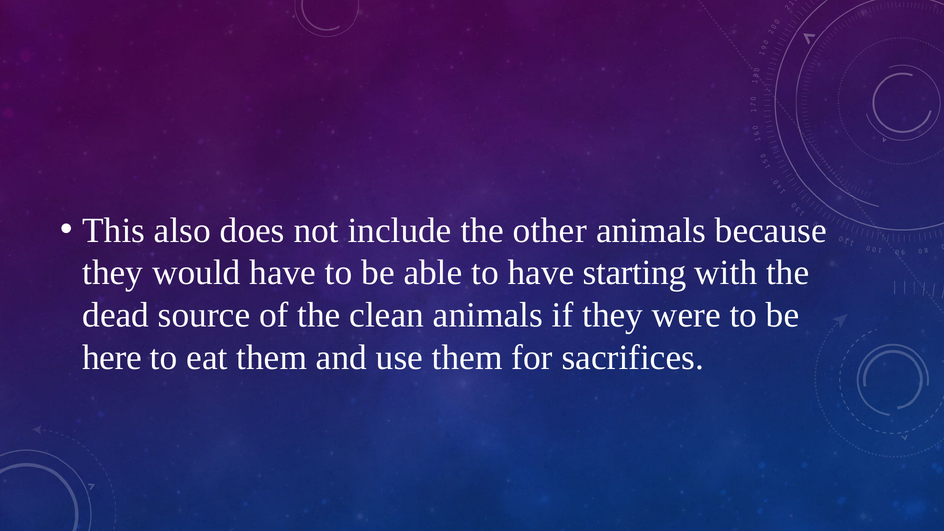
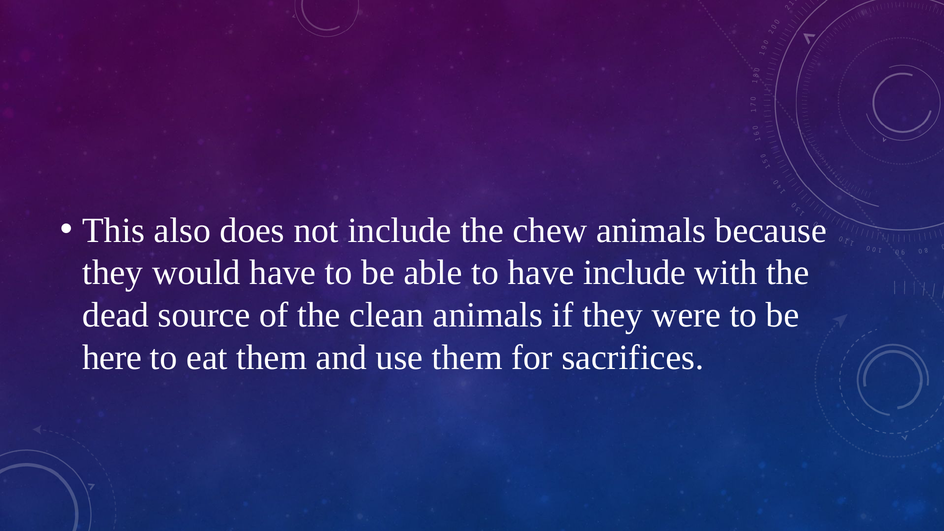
other: other -> chew (550, 230)
have starting: starting -> include (635, 273)
